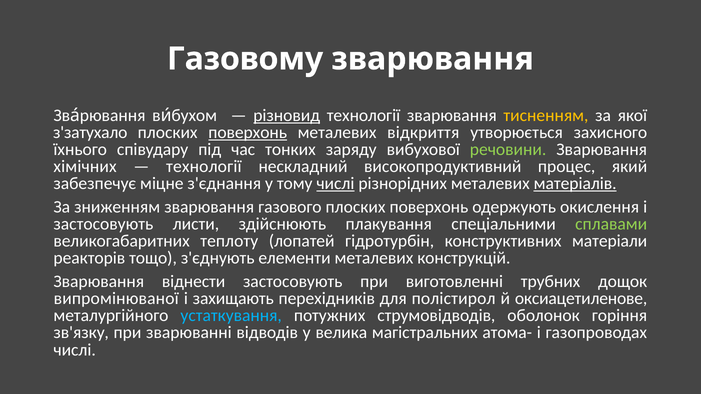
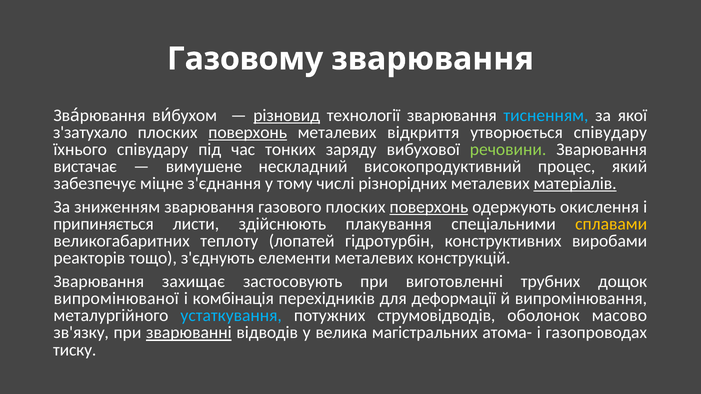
тисненням colour: yellow -> light blue (546, 115)
утворюється захисного: захисного -> співудару (610, 132)
хімічних: хімічних -> вистачає (85, 167)
технології: технології -> вимушене (204, 167)
числі underline: present -> none (335, 184)
поверхонь underline: none -> present (429, 207)
застосовують: застосовують -> припиняється (103, 224)
сплавами colour: light green -> yellow (611, 224)
матеріали: матеріали -> виробами (610, 241)
віднести: віднести -> захищає (193, 282)
захищають: захищають -> комбінація (233, 299)
полістирол: полістирол -> деформації (454, 299)
оксиацетиленове: оксиацетиленове -> випромінювання (581, 299)
горіння: горіння -> масово (619, 316)
зварюванні underline: none -> present (189, 333)
числі: числі -> тиску (75, 350)
